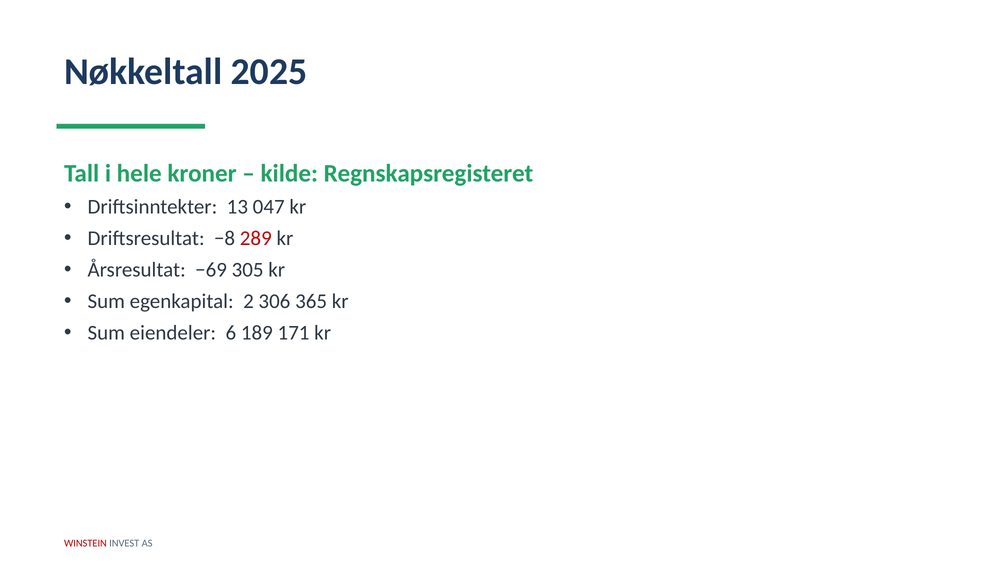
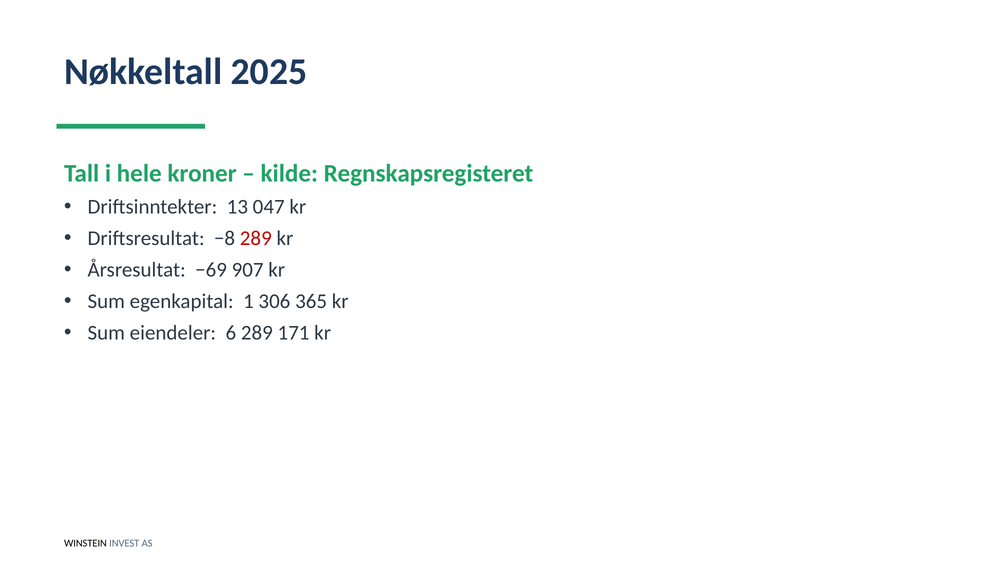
305: 305 -> 907 (248, 270)
2: 2 -> 1 (248, 301)
6 189: 189 -> 289 (257, 333)
WINSTEIN colour: red -> black (85, 543)
